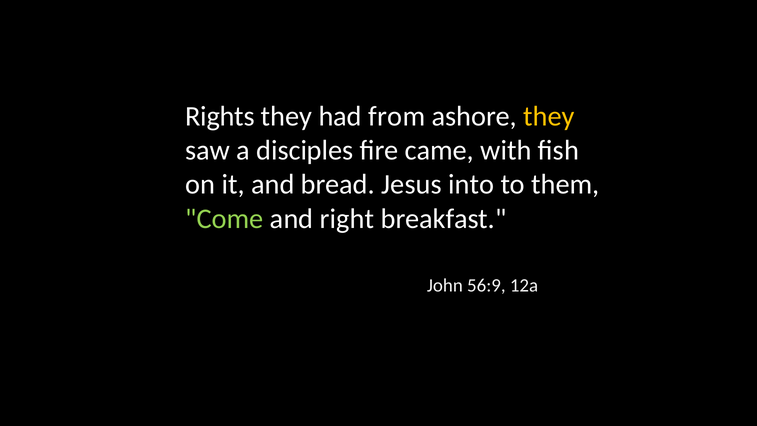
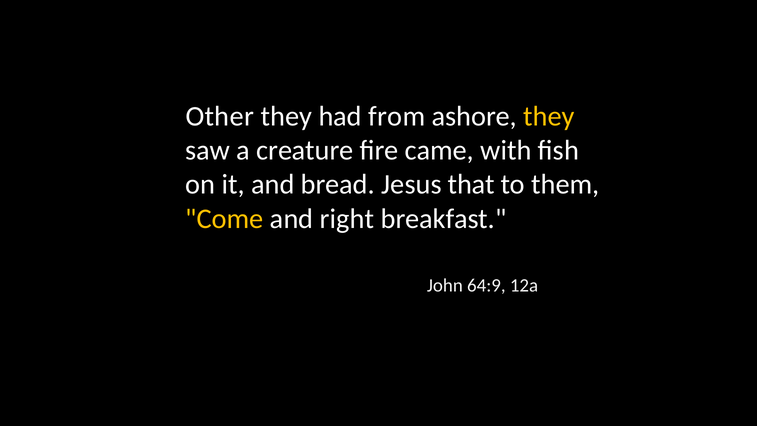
Rights: Rights -> Other (220, 116)
disciples: disciples -> creature (305, 150)
into: into -> that (471, 185)
Come colour: light green -> yellow (224, 219)
56:9: 56:9 -> 64:9 (486, 285)
